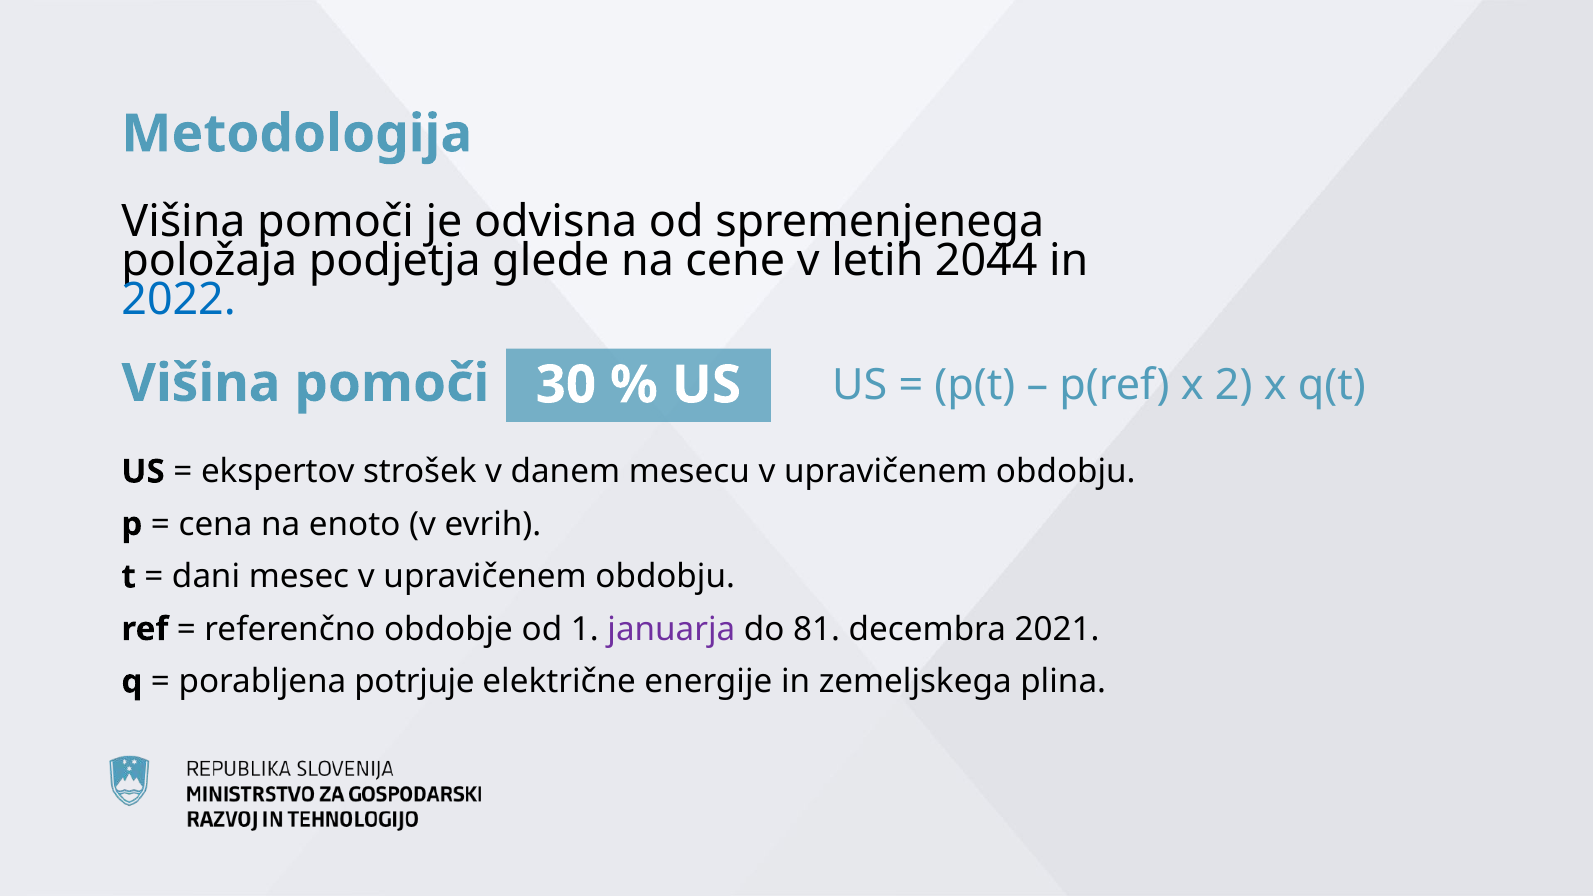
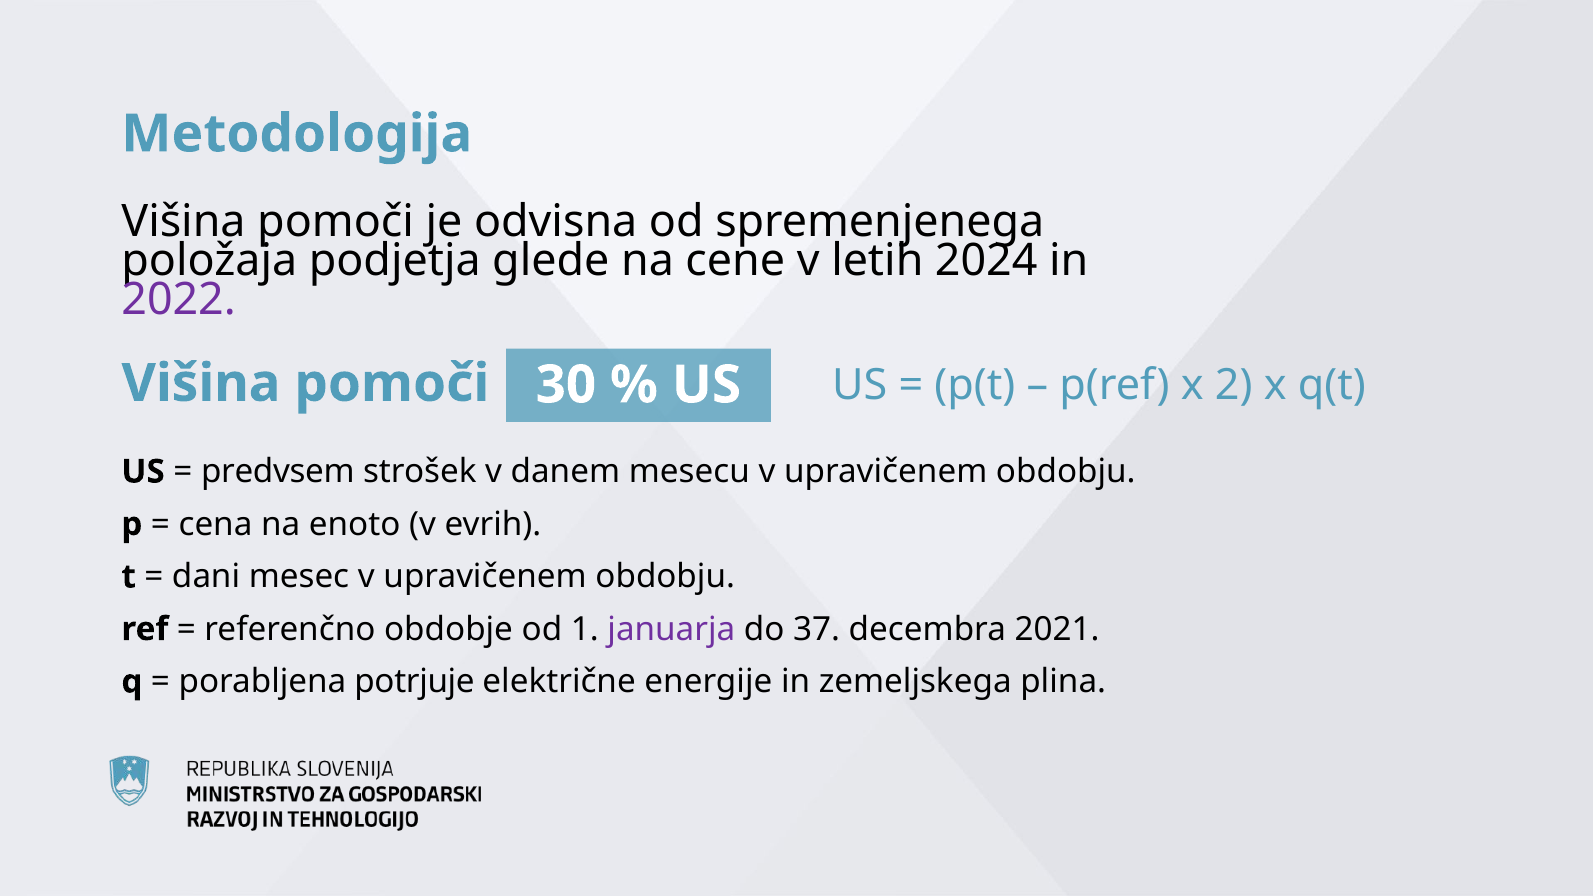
2044: 2044 -> 2024 (986, 261)
2022 colour: blue -> purple (179, 300)
ekspertov: ekspertov -> predvsem (278, 472)
81: 81 -> 37 (817, 629)
